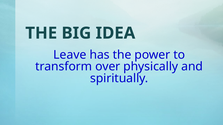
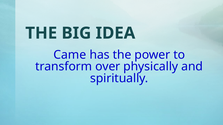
Leave: Leave -> Came (70, 55)
